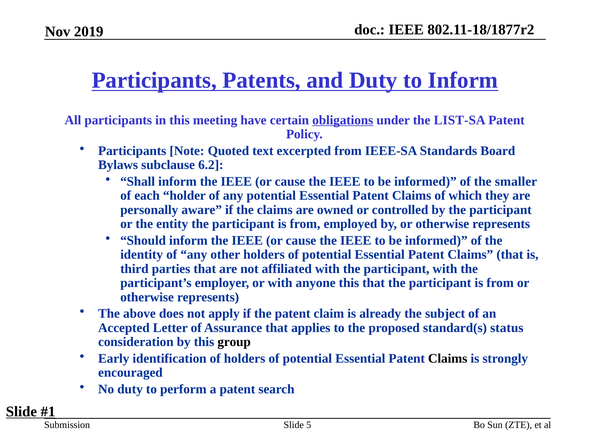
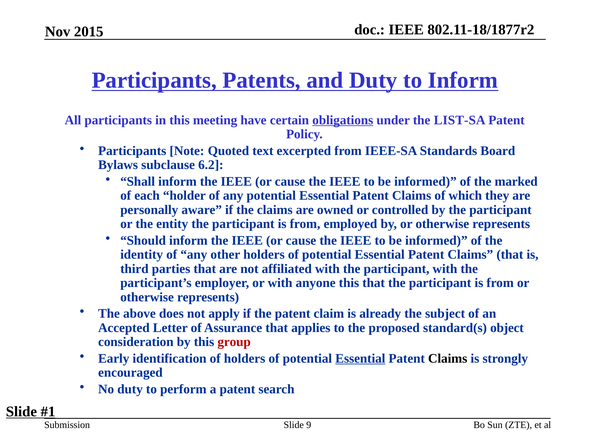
2019: 2019 -> 2015 (89, 31)
smaller: smaller -> marked (516, 181)
status: status -> object (507, 327)
group colour: black -> red (234, 342)
Essential underline: none -> present (360, 358)
5: 5 -> 9 (309, 424)
